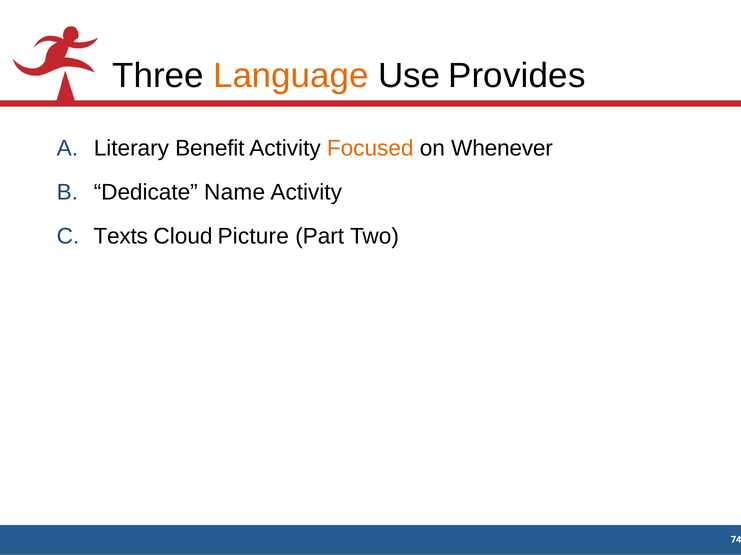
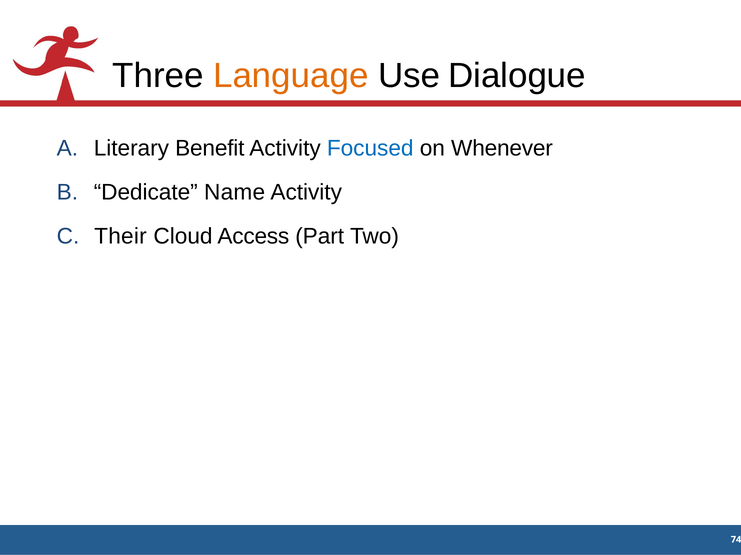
Provides: Provides -> Dialogue (517, 76)
Focused colour: orange -> blue (370, 148)
Texts: Texts -> Their (120, 237)
Picture: Picture -> Access (253, 237)
